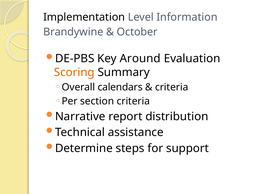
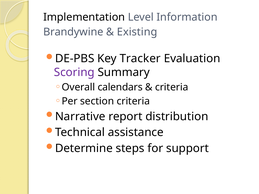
October: October -> Existing (137, 32)
Around: Around -> Tracker (140, 59)
Scoring colour: orange -> purple (74, 72)
